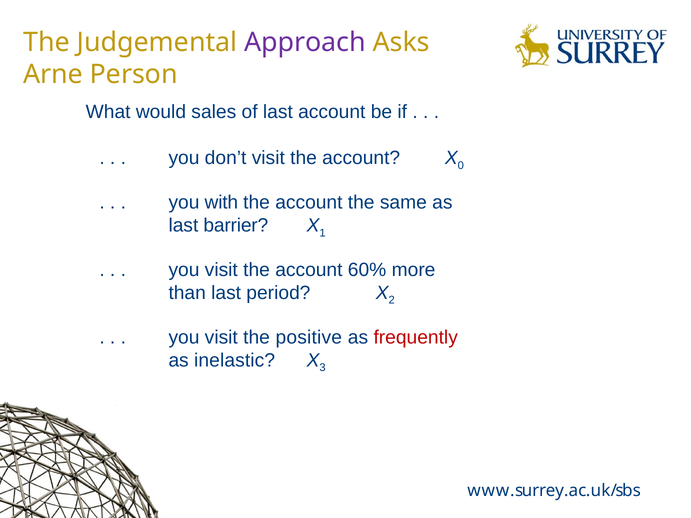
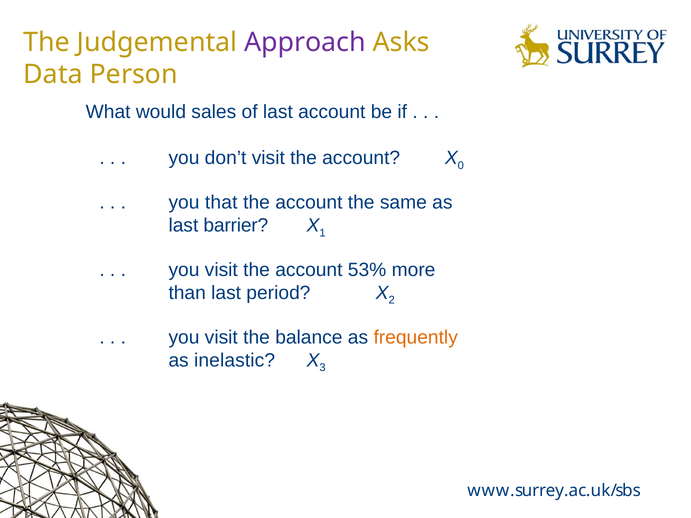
Arne: Arne -> Data (53, 74)
with: with -> that (221, 202)
60%: 60% -> 53% (367, 270)
positive: positive -> balance (309, 337)
frequently colour: red -> orange (416, 337)
